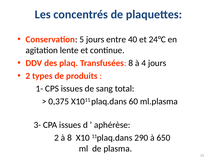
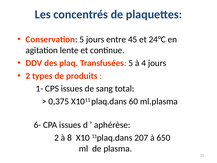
40: 40 -> 45 (133, 39)
Transfusées 8: 8 -> 5 (131, 63)
3-: 3- -> 6- (37, 125)
290: 290 -> 207 (141, 138)
